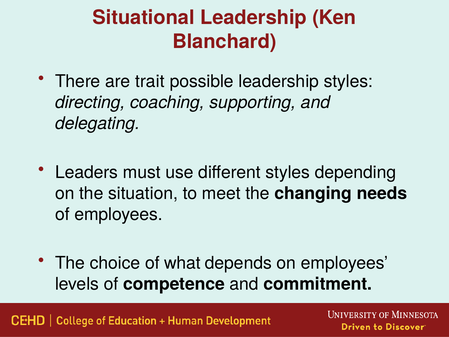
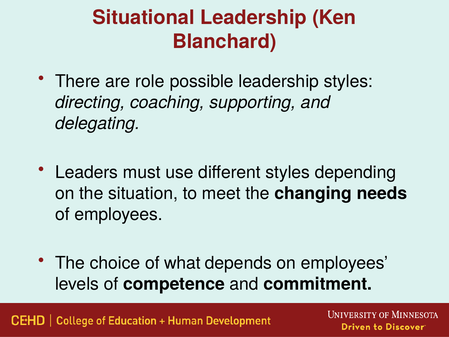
trait: trait -> role (150, 81)
